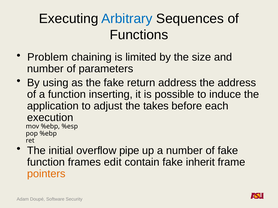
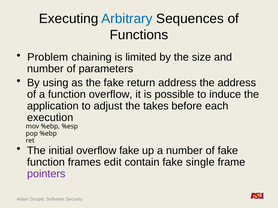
function inserting: inserting -> overflow (111, 95)
overflow pipe: pipe -> fake (129, 151)
inherit: inherit -> single (200, 163)
pointers colour: orange -> purple (46, 174)
